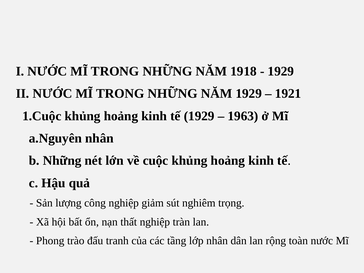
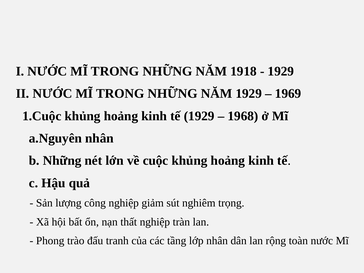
1921: 1921 -> 1969 (288, 94)
1963: 1963 -> 1968 (243, 116)
